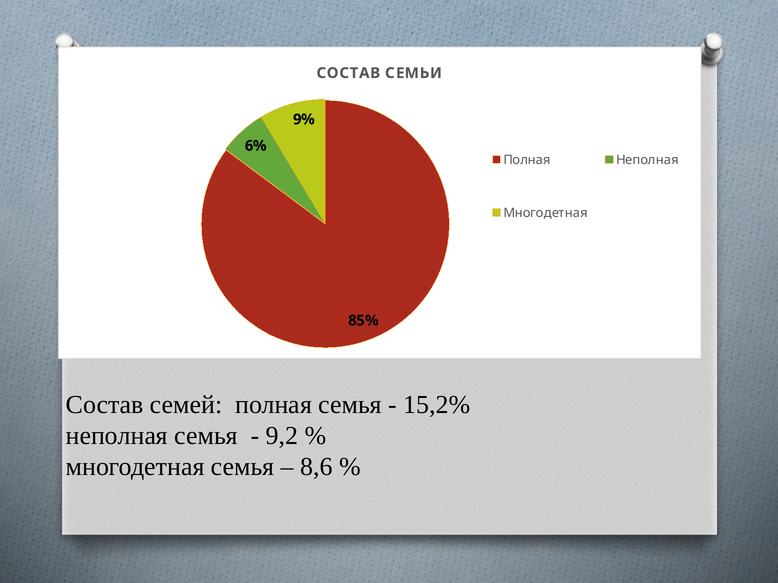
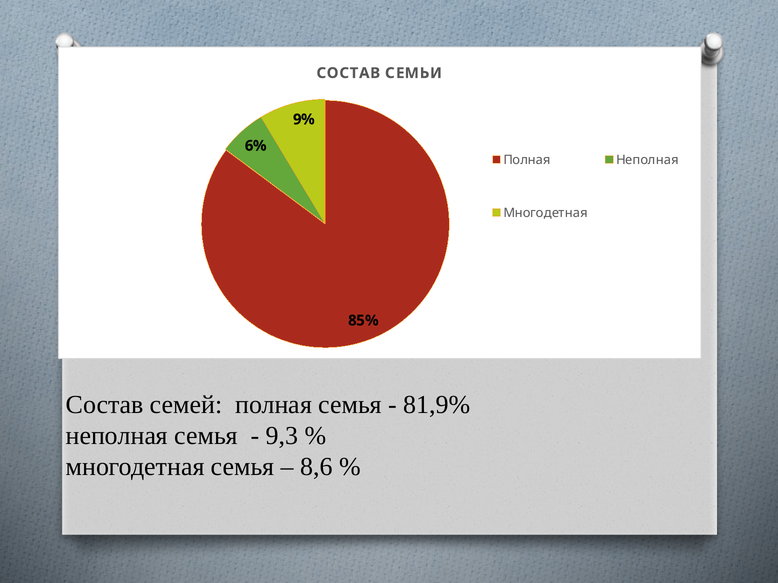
15,2%: 15,2% -> 81,9% (437, 405)
9,2: 9,2 -> 9,3 (282, 436)
